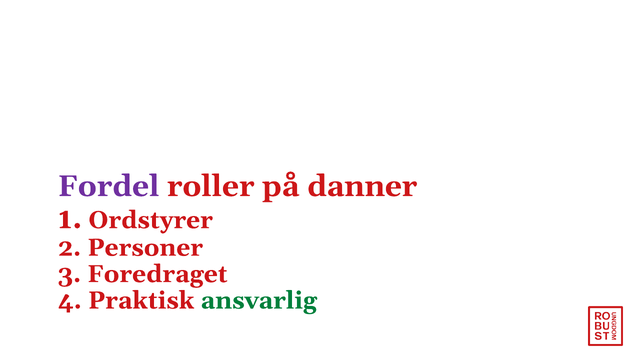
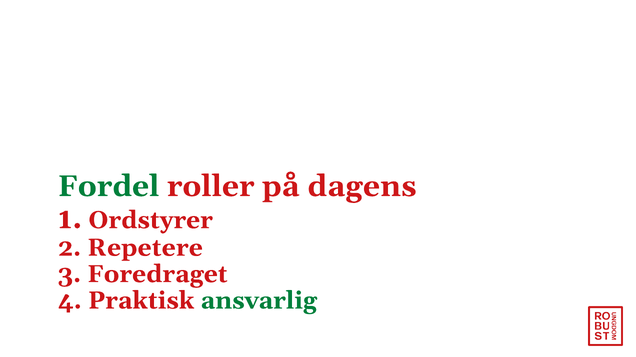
Fordel colour: purple -> green (109, 187)
danner: danner -> dagens (362, 187)
Personer: Personer -> Repetere (145, 248)
